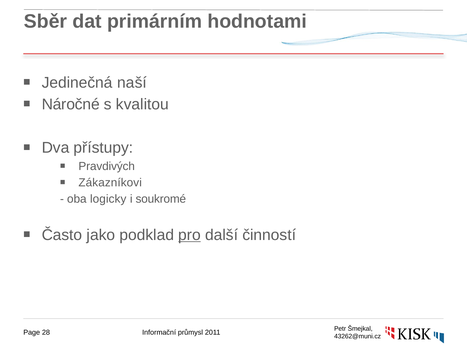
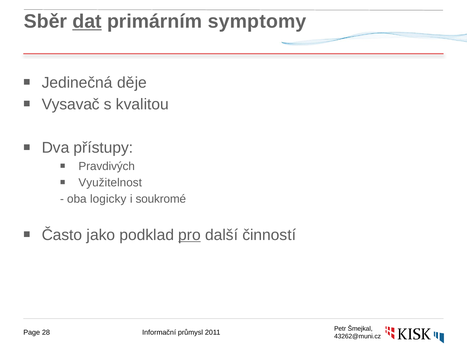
dat underline: none -> present (87, 22)
hodnotami: hodnotami -> symptomy (257, 22)
naší: naší -> děje (132, 83)
Náročné: Náročné -> Vysavač (71, 104)
Zákazníkovi: Zákazníkovi -> Využitelnost (110, 183)
